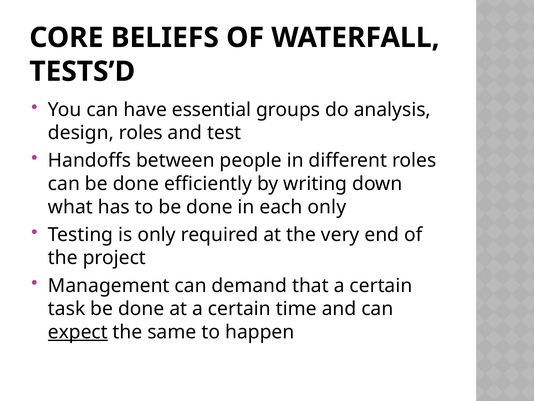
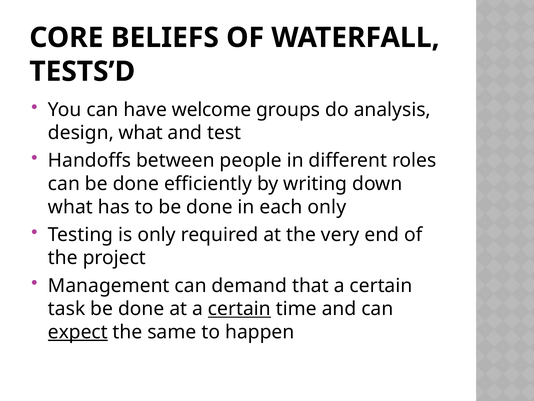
essential: essential -> welcome (212, 110)
design roles: roles -> what (141, 133)
certain underline: none -> present (239, 308)
